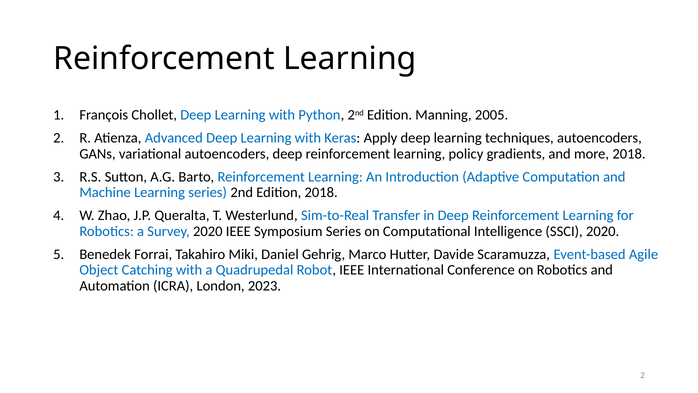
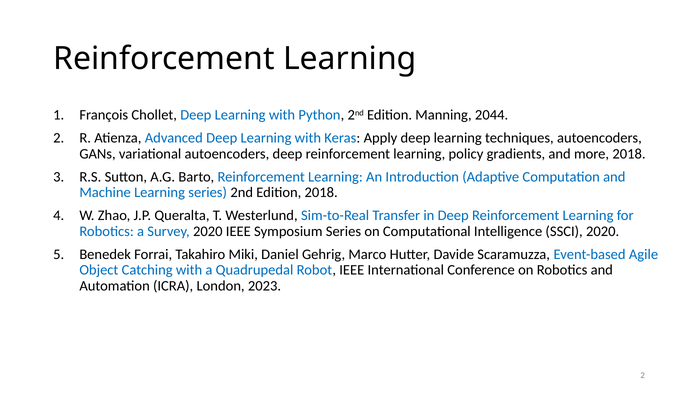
2005: 2005 -> 2044 (492, 115)
